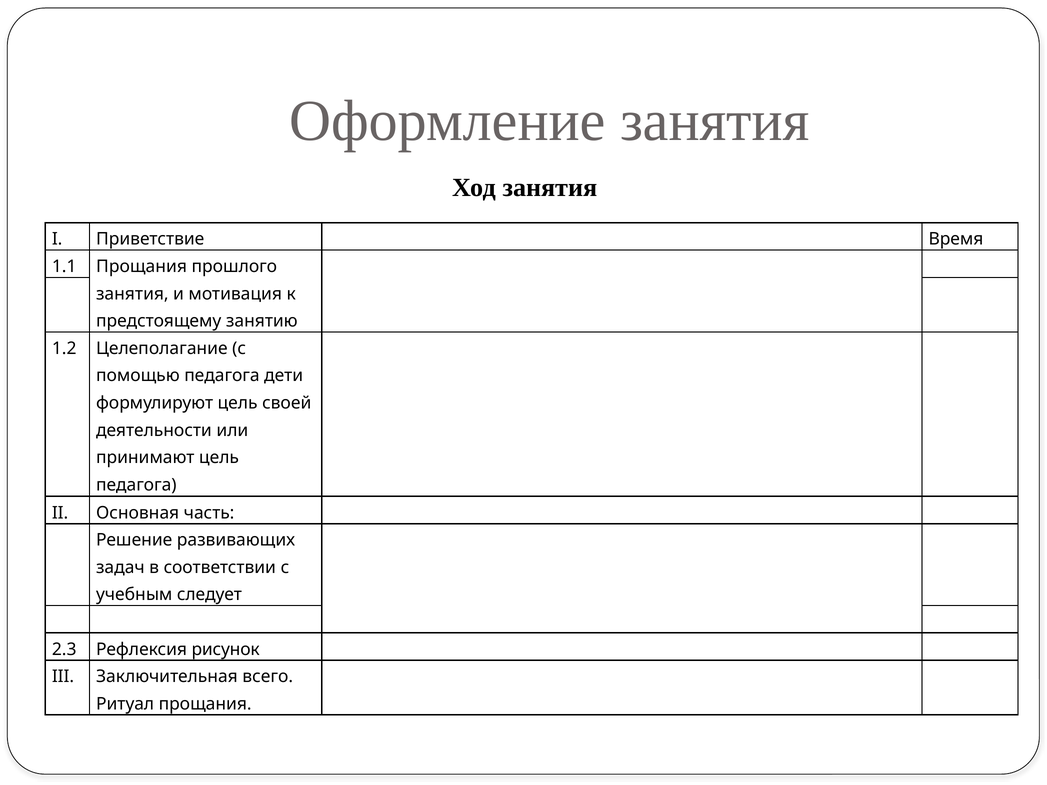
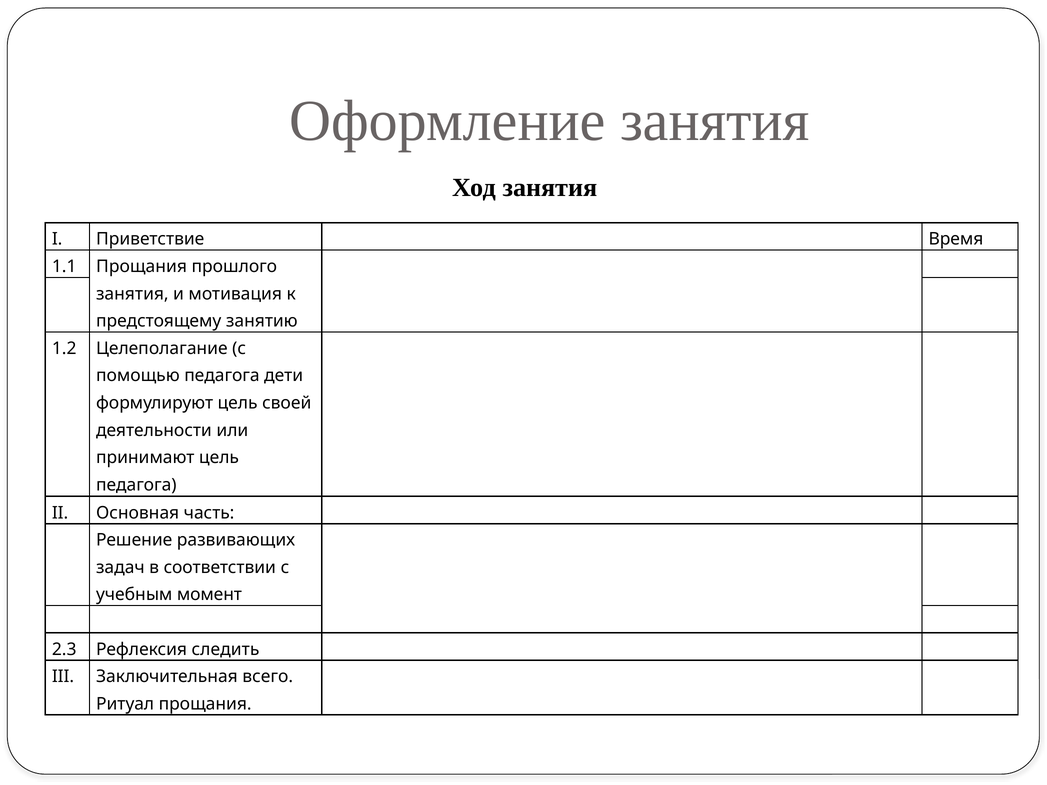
следует: следует -> момент (209, 595)
рисунок: рисунок -> следить (225, 650)
